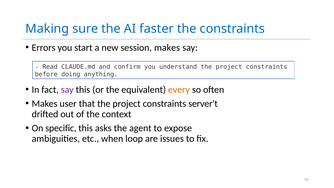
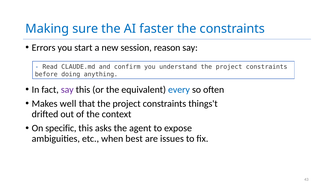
session makes: makes -> reason (167, 48)
every colour: orange -> blue (179, 90)
user: user -> well (68, 104)
server't: server't -> things't (203, 104)
loop: loop -> best (134, 139)
